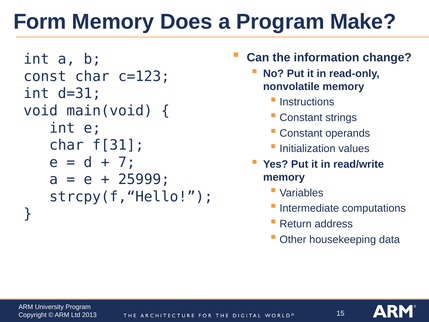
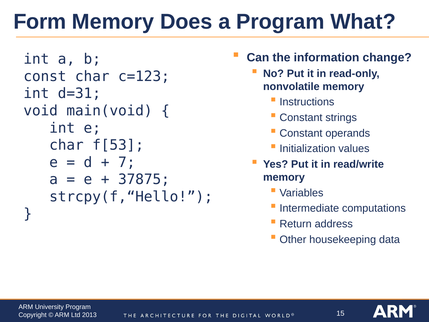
Make: Make -> What (363, 22)
f[31: f[31 -> f[53 (118, 145)
25999: 25999 -> 37875 (144, 179)
